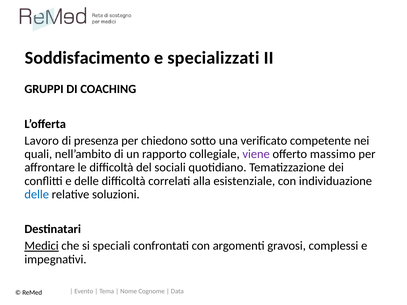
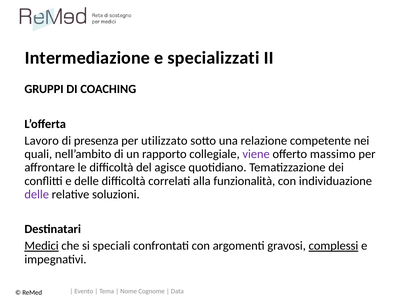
Soddisfacimento: Soddisfacimento -> Intermediazione (87, 58)
chiedono: chiedono -> utilizzato (164, 141)
verificato: verificato -> relazione (264, 141)
sociali: sociali -> agisce (170, 168)
esistenziale: esistenziale -> funzionalità (244, 181)
delle colour: blue -> purple (37, 195)
complessi underline: none -> present (333, 246)
